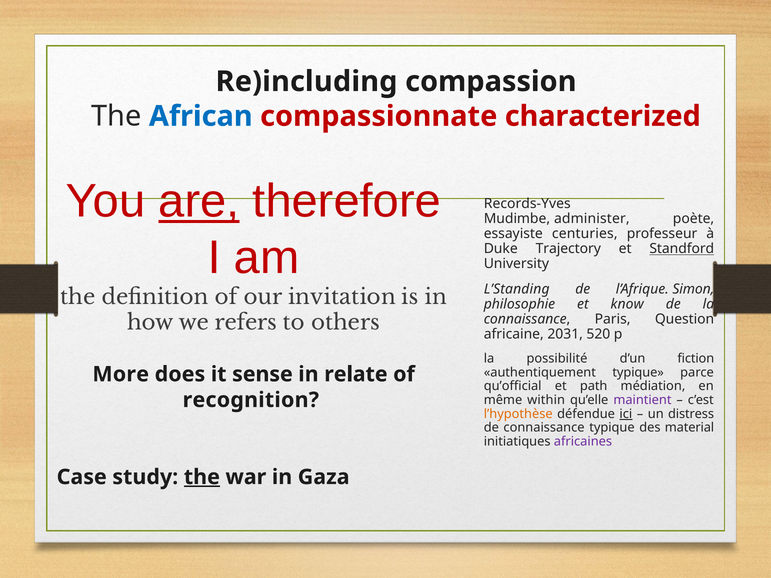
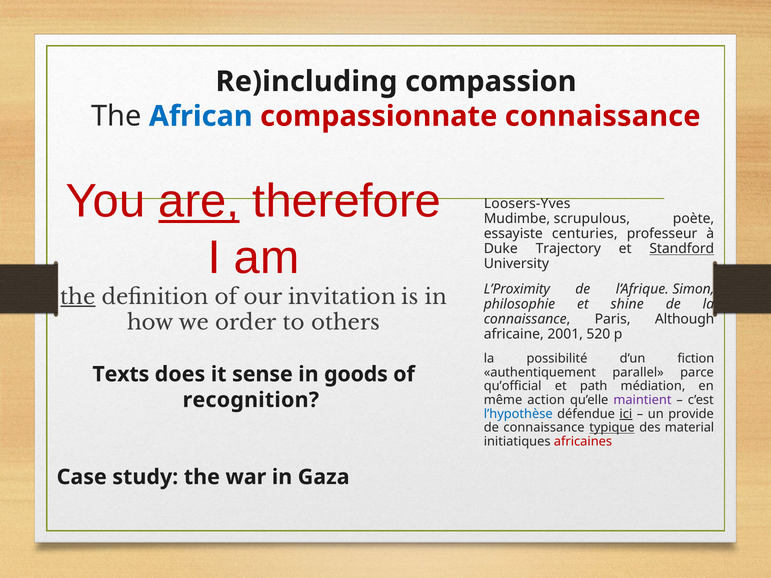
compassionnate characterized: characterized -> connaissance (603, 116)
Records-Yves: Records-Yves -> Loosers-Yves (527, 204)
administer: administer -> scrupulous (592, 219)
L’Standing: L’Standing -> L’Proximity (517, 289)
the underline: none -> present (78, 297)
know: know -> shine (627, 304)
refers: refers -> order (246, 323)
Question: Question -> Although (685, 319)
2031: 2031 -> 2001 (565, 334)
authentiquement typique: typique -> parallel (638, 372)
More: More -> Texts (121, 374)
relate: relate -> goods (356, 374)
within: within -> action (546, 400)
l’hypothèse colour: orange -> blue (518, 414)
distress: distress -> provide (691, 414)
typique underline: none -> present (612, 428)
africaines colour: purple -> red (583, 442)
the underline: present -> none (202, 477)
